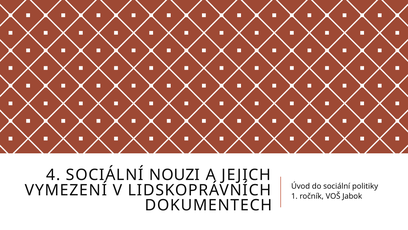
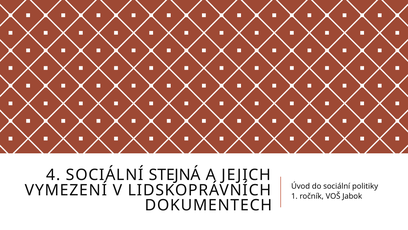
NOUZI: NOUZI -> STEJNÁ (175, 175)
